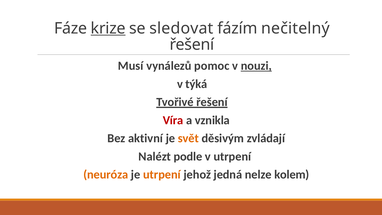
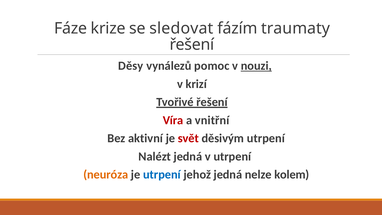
krize underline: present -> none (108, 28)
nečitelný: nečitelný -> traumaty (296, 28)
Musí: Musí -> Děsy (131, 66)
týká: týká -> krizí (196, 84)
vznikla: vznikla -> vnitřní (212, 120)
svět colour: orange -> red (188, 138)
děsivým zvládají: zvládají -> utrpení (266, 138)
Nalézt podle: podle -> jedná (188, 156)
utrpení colour: orange -> blue (162, 174)
